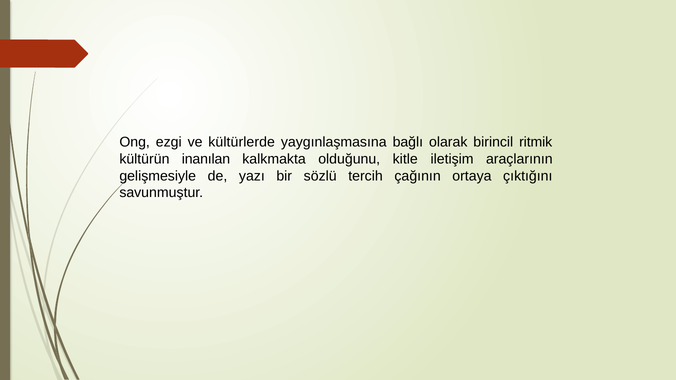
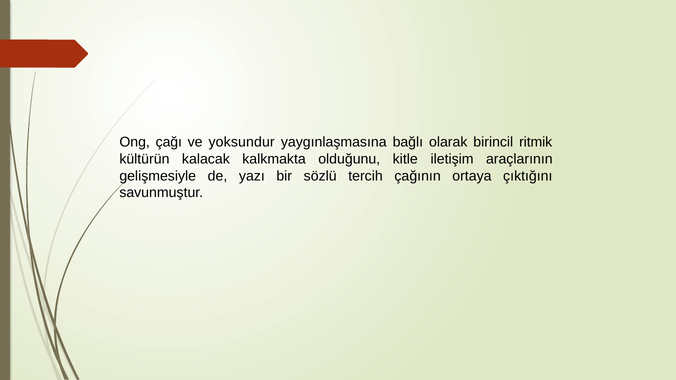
ezgi: ezgi -> çağı (169, 142)
kültürlerde: kültürlerde -> yoksundur (242, 142)
inanılan: inanılan -> kalacak (206, 159)
